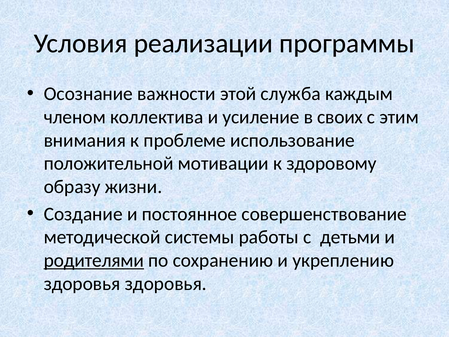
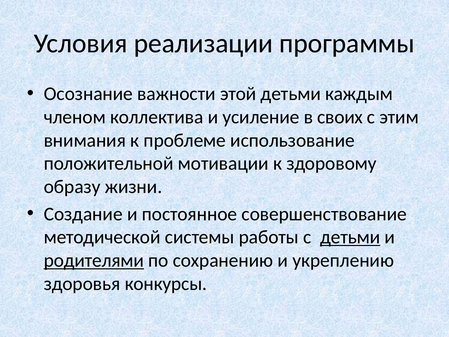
этой служба: служба -> детьми (291, 94)
детьми underline: none -> present (350, 237)
здоровья здоровья: здоровья -> конкурсы (166, 283)
